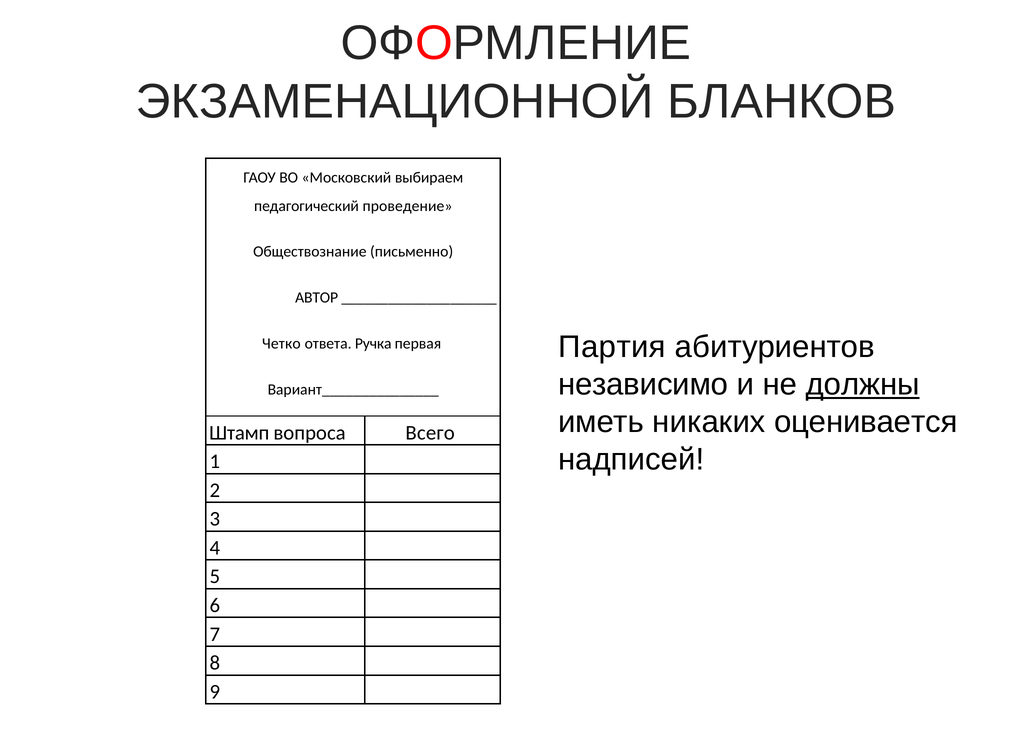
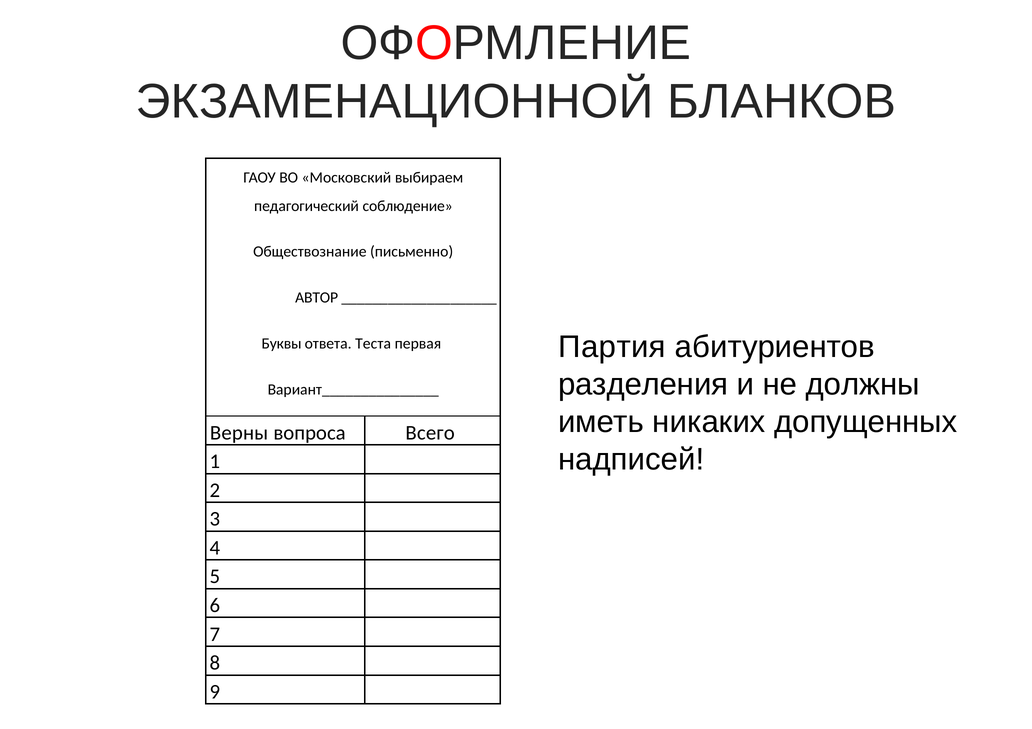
проведение: проведение -> соблюдение (408, 206)
Четко: Четко -> Буквы (282, 343)
Ручка: Ручка -> Теста (373, 343)
независимо: независимо -> разделения (643, 384)
должны underline: present -> none (863, 384)
оценивается: оценивается -> допущенных (866, 422)
Штамп: Штамп -> Верны (239, 432)
